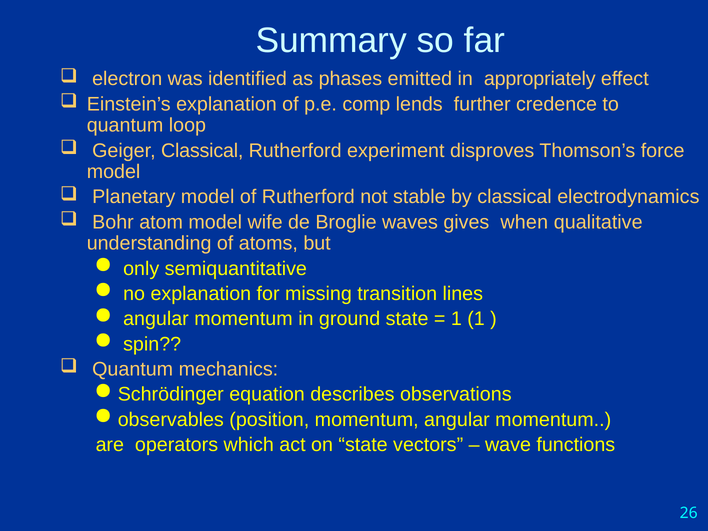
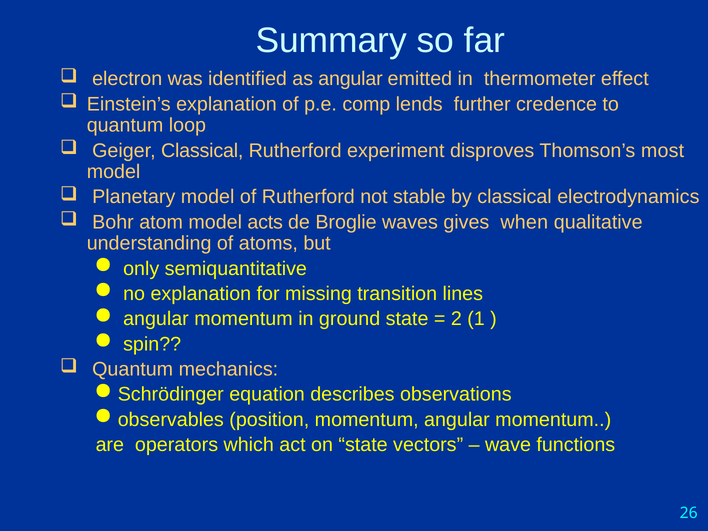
as phases: phases -> angular (350, 79)
appropriately: appropriately -> thermometer (540, 79)
force: force -> most (663, 151)
wife: wife -> acts (265, 222)
1: 1 -> 2 (456, 319)
